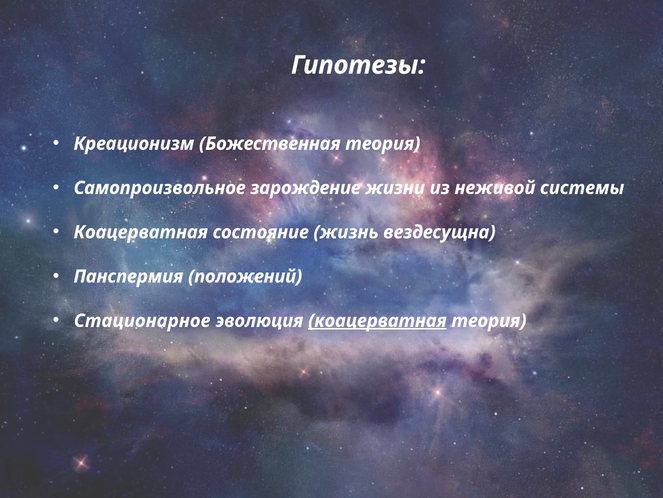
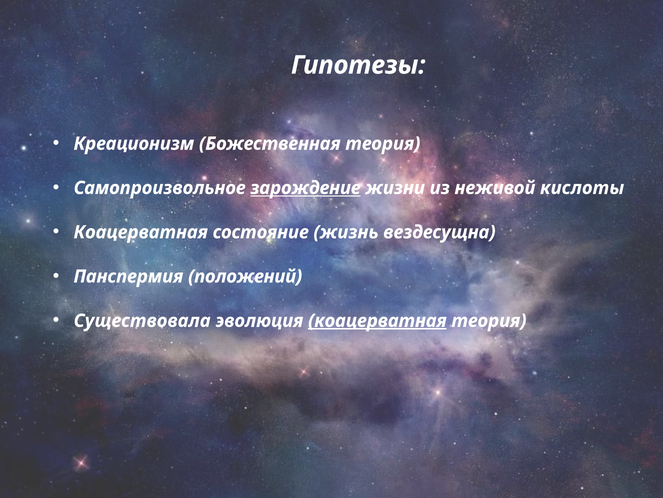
зарождение underline: none -> present (305, 188)
системы: системы -> кислоты (582, 188)
Стационарное: Стационарное -> Существовала (142, 320)
